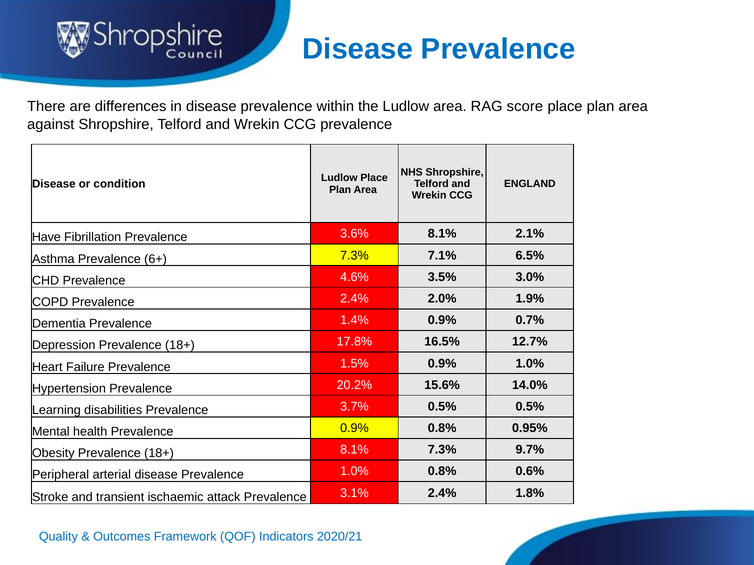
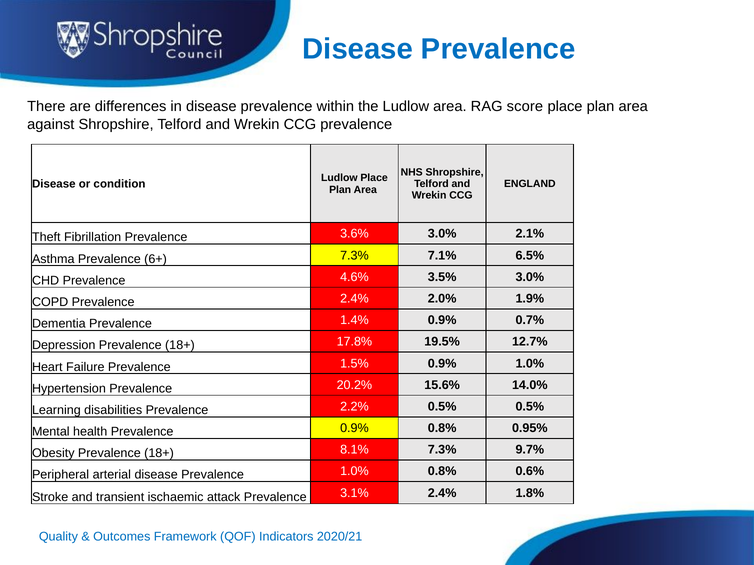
Have: Have -> Theft (46, 238)
3.6% 8.1%: 8.1% -> 3.0% (442, 234)
16.5%: 16.5% -> 19.5% (442, 342)
3.7%: 3.7% -> 2.2% (354, 407)
